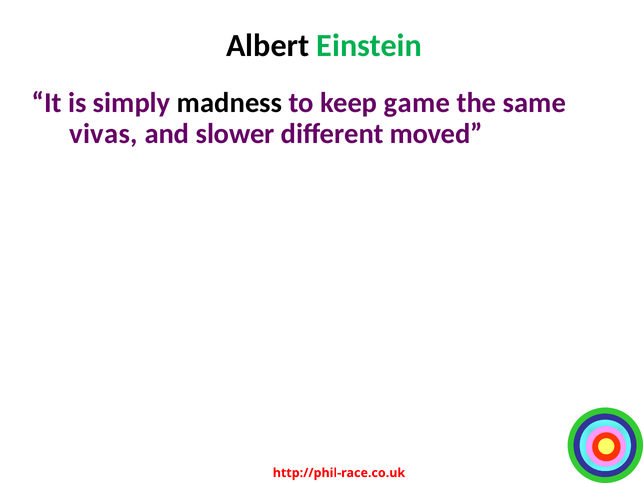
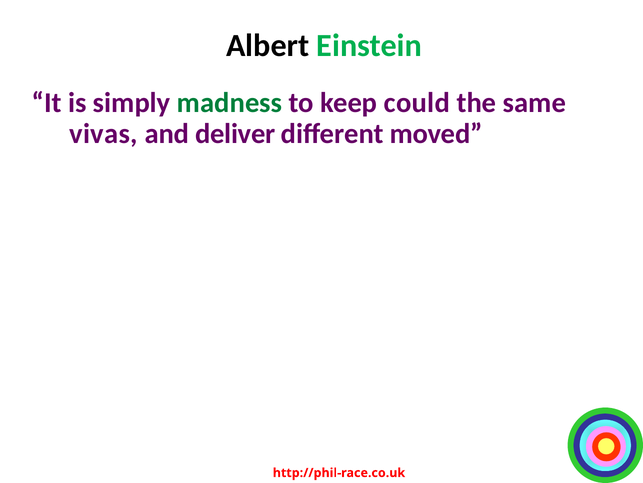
madness colour: black -> green (230, 103)
game: game -> could (417, 103)
slower: slower -> deliver (235, 134)
